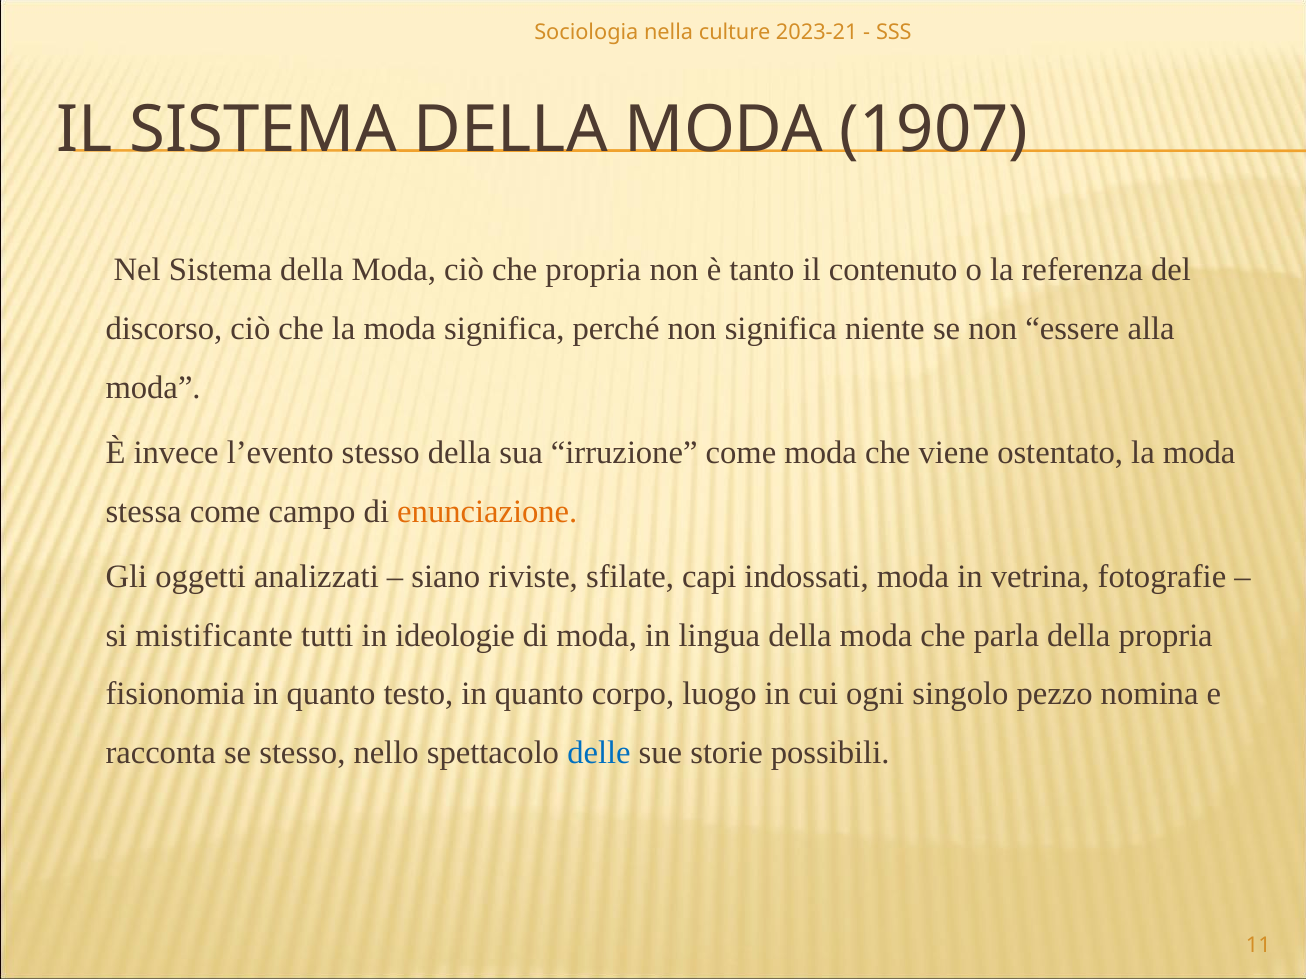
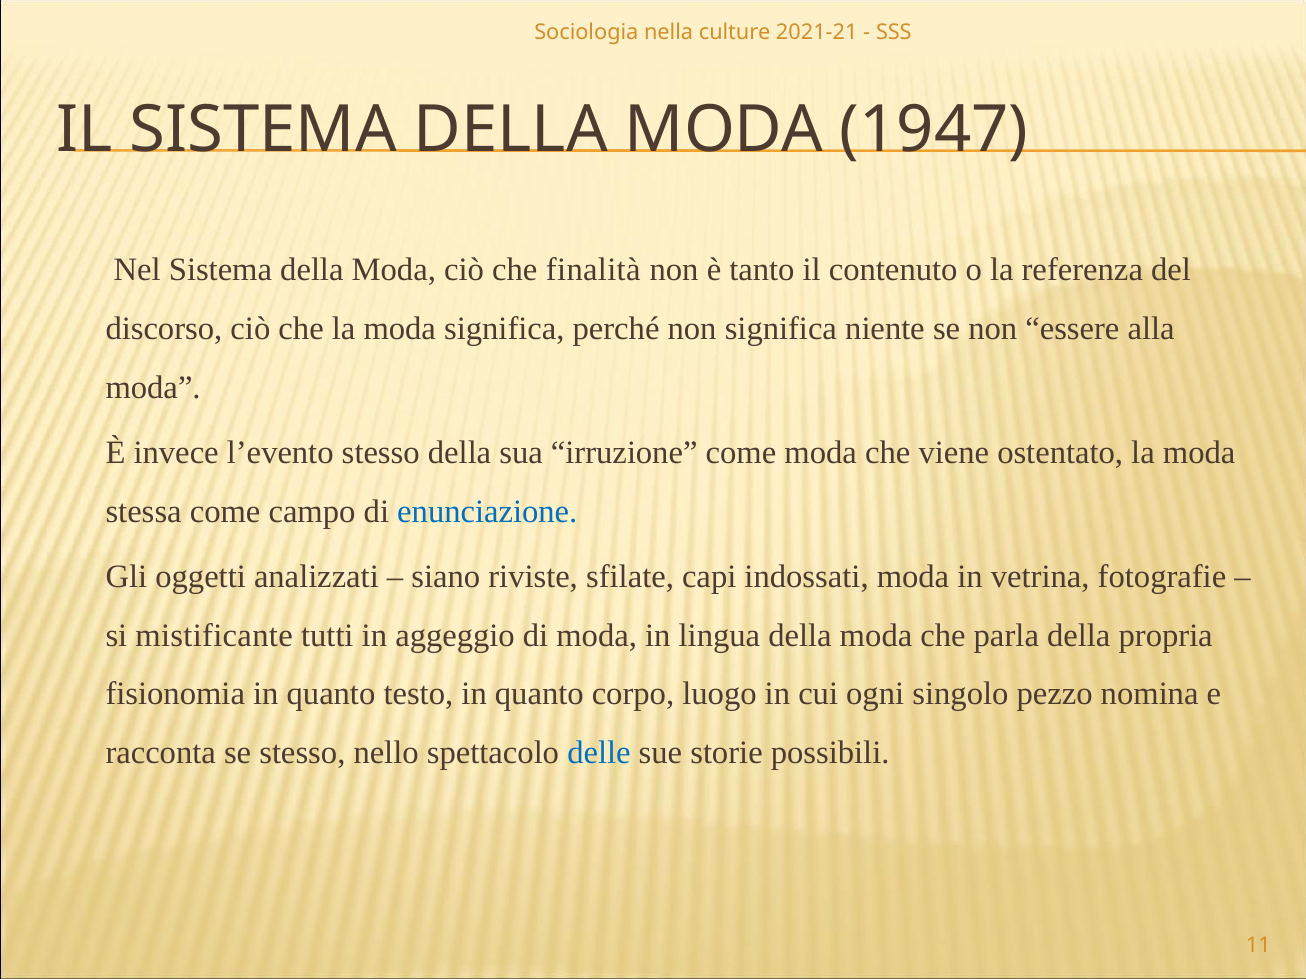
2023-21: 2023-21 -> 2021-21 (817, 32)
1907: 1907 -> 1947 (934, 130)
che propria: propria -> finalità (593, 270)
enunciazione colour: orange -> blue (487, 512)
ideologie: ideologie -> aggeggio (455, 636)
